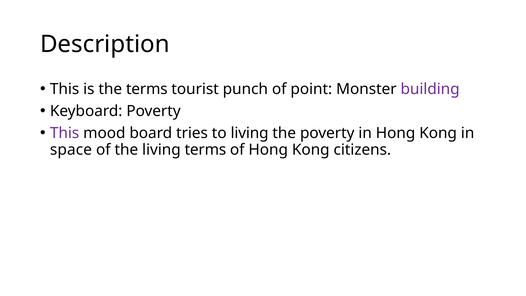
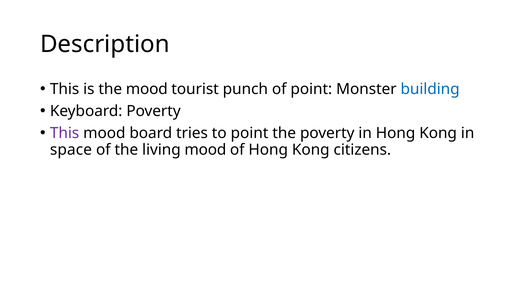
the terms: terms -> mood (147, 89)
building colour: purple -> blue (430, 89)
to living: living -> point (249, 133)
living terms: terms -> mood (205, 150)
